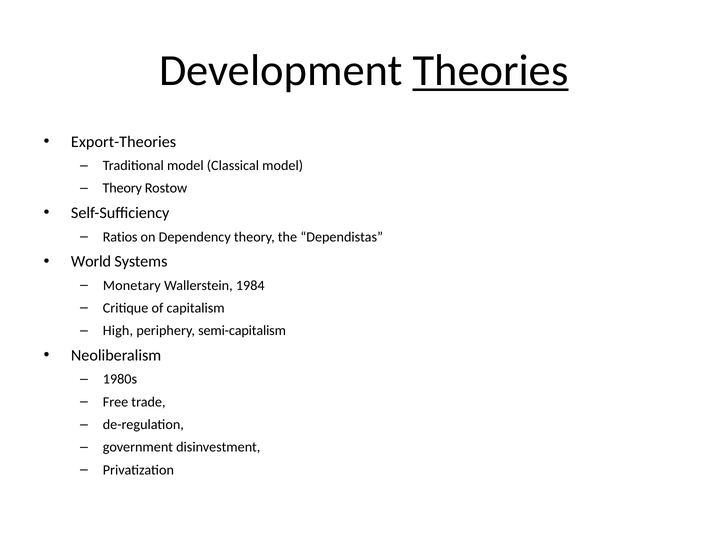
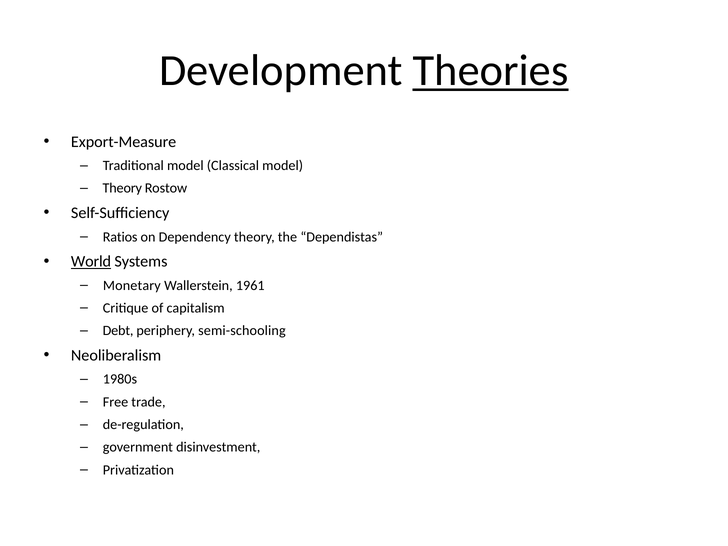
Export-Theories: Export-Theories -> Export-Measure (124, 142)
World underline: none -> present (91, 262)
1984: 1984 -> 1961 (250, 285)
High: High -> Debt (118, 331)
semi-capitalism: semi-capitalism -> semi-schooling (242, 331)
